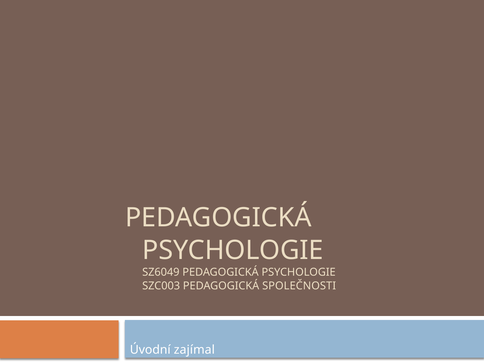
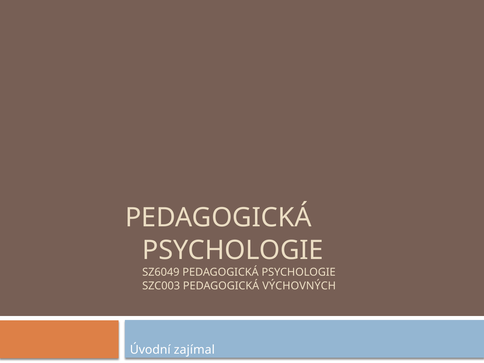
SPOLEČNOSTI: SPOLEČNOSTI -> VÝCHOVNÝCH (299, 286)
